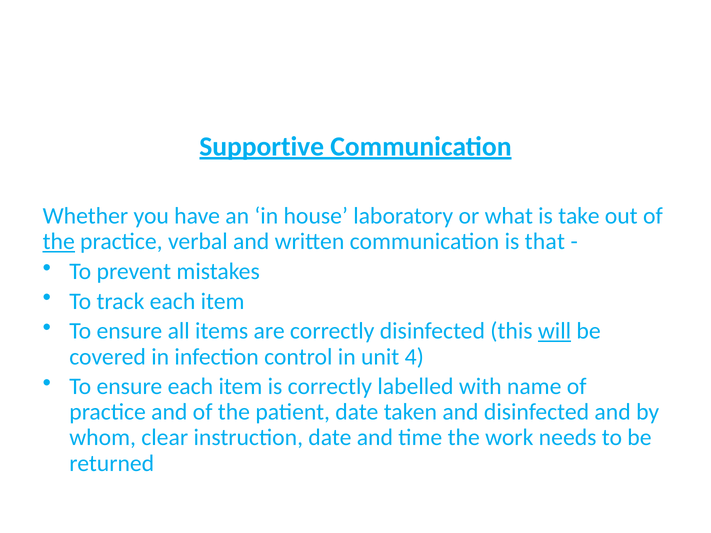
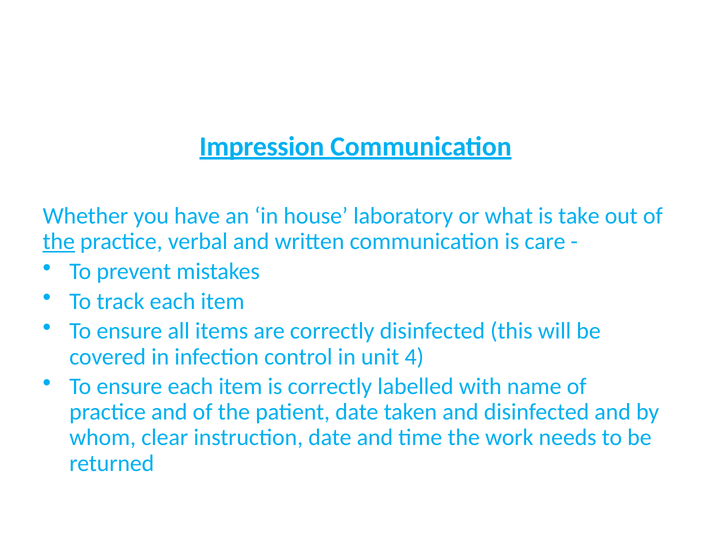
Supportive: Supportive -> Impression (262, 147)
that: that -> care (545, 242)
will underline: present -> none (555, 331)
